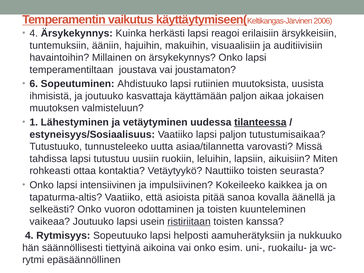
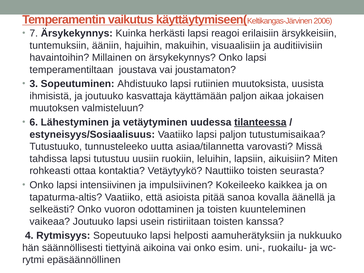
4: 4 -> 7 (34, 33)
6: 6 -> 3 (34, 84)
1: 1 -> 6 (34, 122)
ristiriitaan underline: present -> none (189, 221)
